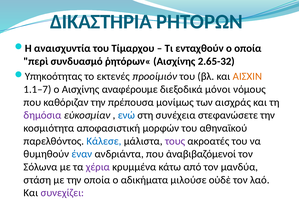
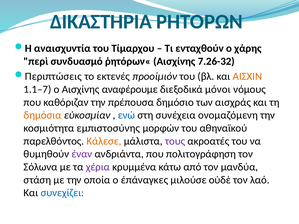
ο οποία: οποία -> χάρης (248, 48)
2.65-32: 2.65-32 -> 7.26-32 (216, 61)
Υπηκοότητας: Υπηκοότητας -> Περιπτώσεις (53, 76)
μονίμως: μονίμως -> δημόσιο (175, 102)
δημόσια colour: purple -> orange (43, 115)
στεφανώσετε: στεφανώσετε -> ονομαζόμενη (228, 115)
αποφασιστική: αποφασιστική -> εμπιστοσύνης (108, 128)
Κάλεσε colour: blue -> orange (104, 141)
έναν colour: blue -> purple (82, 154)
ἀναβιβαζόμενοί: ἀναβιβαζόμενοί -> πολιτογράφηση (201, 154)
αδικήματα: αδικήματα -> ἐπάναγκες (144, 180)
συνεχίζει colour: purple -> blue (62, 193)
